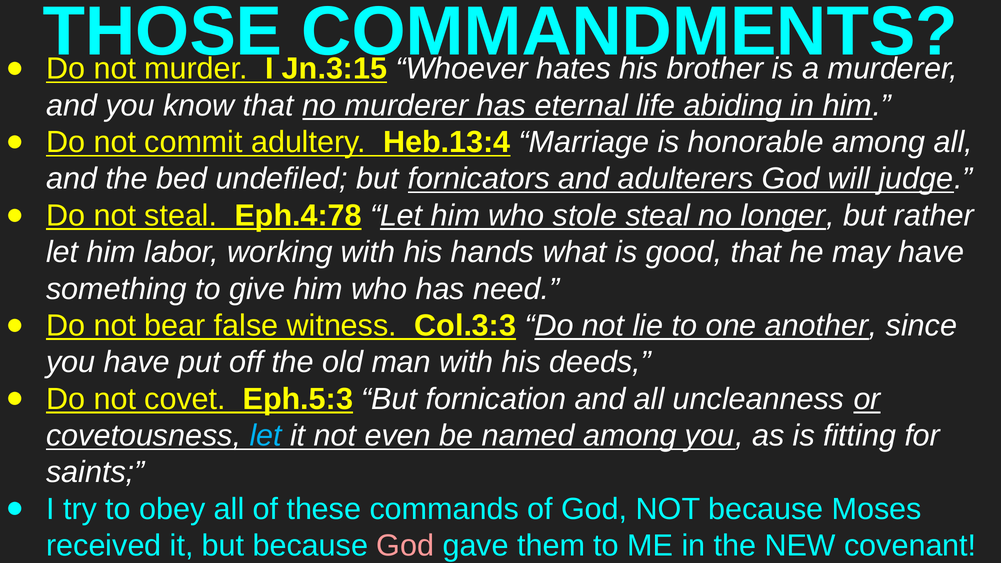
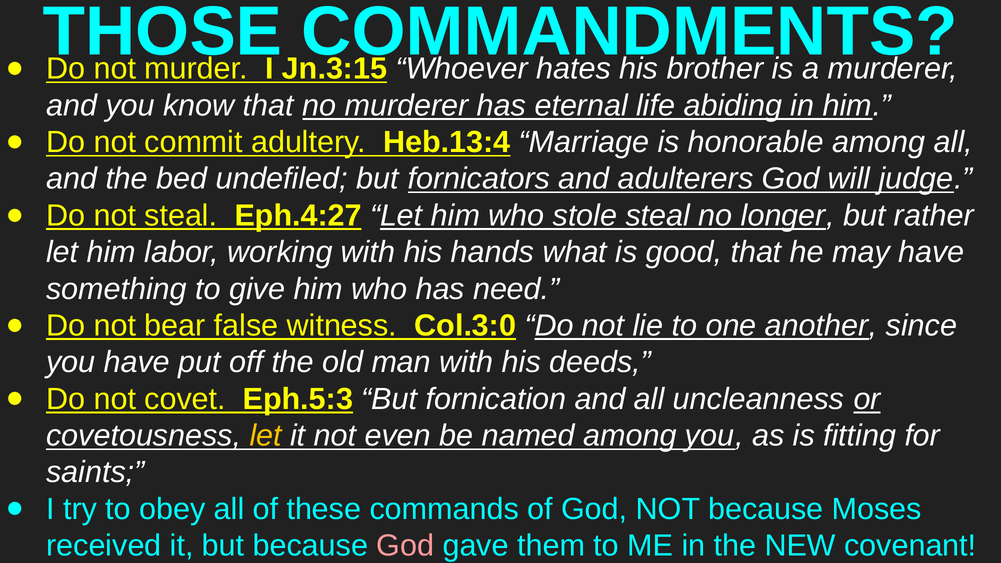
Eph.4:78: Eph.4:78 -> Eph.4:27 (298, 216)
Col.3:3: Col.3:3 -> Col.3:0 (465, 326)
let colour: light blue -> yellow (266, 436)
